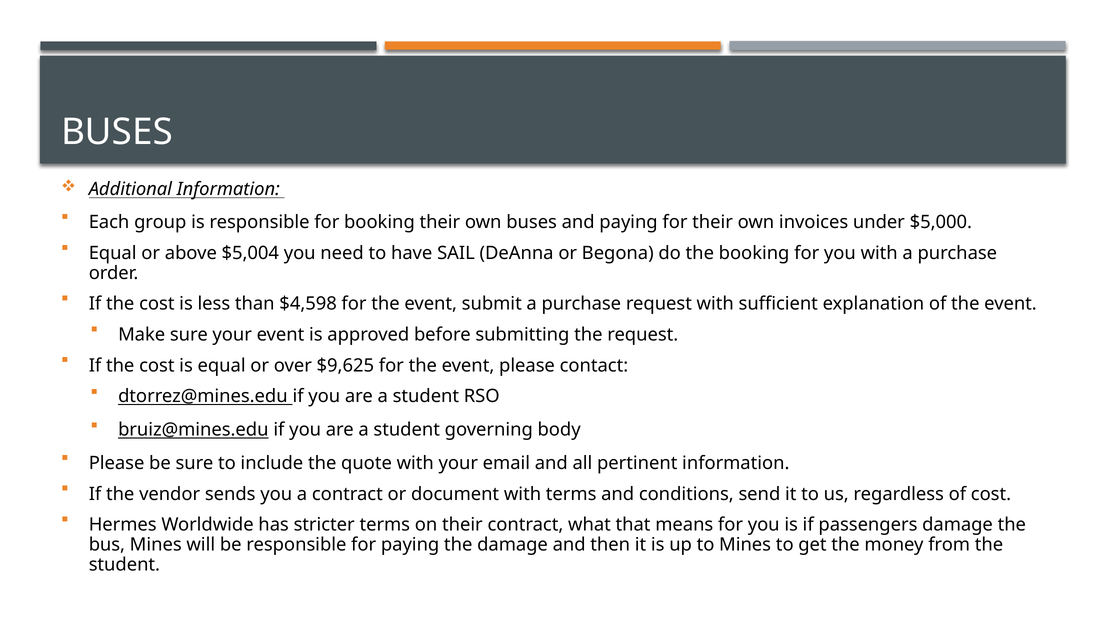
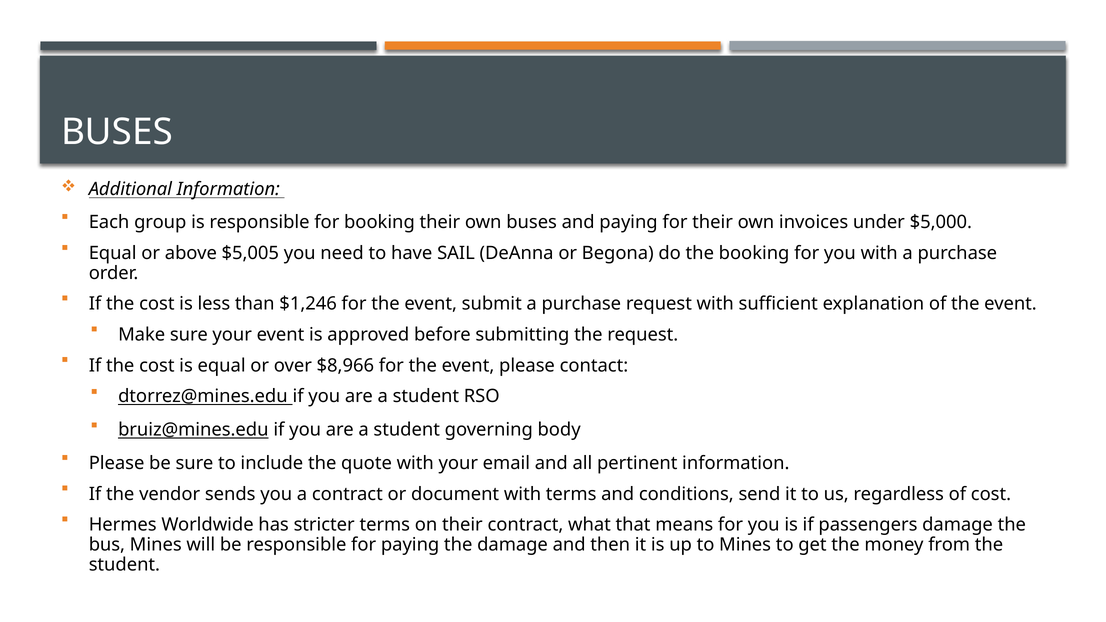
$5,004: $5,004 -> $5,005 (250, 253)
$4,598: $4,598 -> $1,246 (308, 304)
$9,625: $9,625 -> $8,966 (345, 366)
